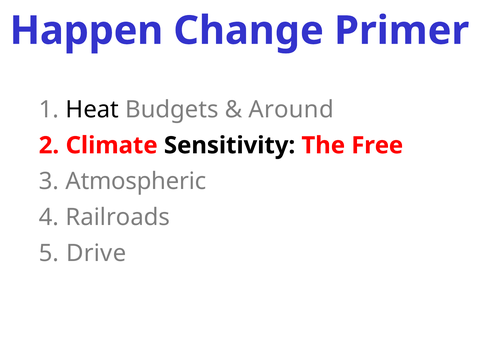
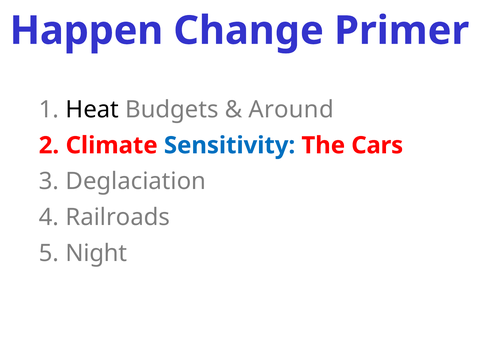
Sensitivity colour: black -> blue (230, 146)
Free: Free -> Cars (377, 146)
Atmospheric: Atmospheric -> Deglaciation (136, 181)
Drive: Drive -> Night (96, 253)
